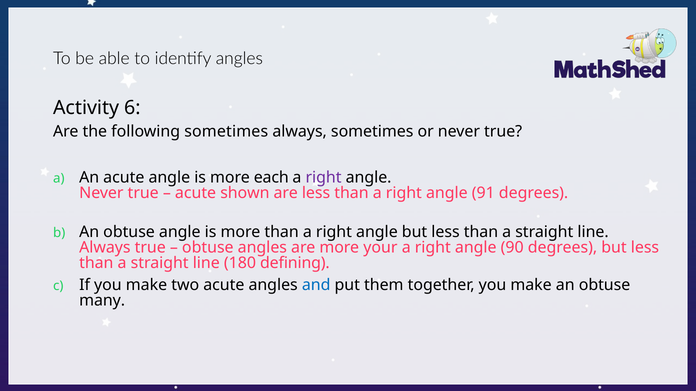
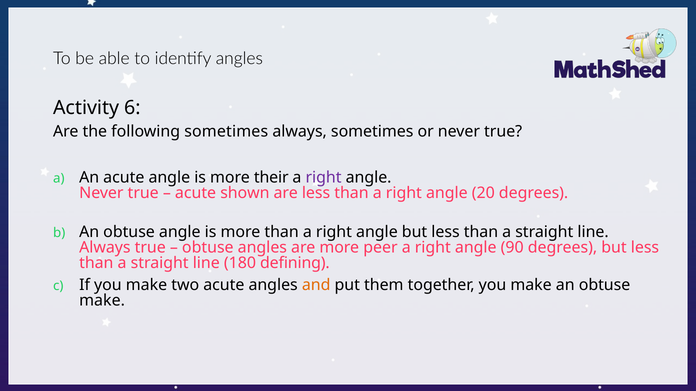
each: each -> their (271, 178)
91: 91 -> 20 (483, 193)
your: your -> peer (380, 248)
and colour: blue -> orange (316, 285)
many: many -> make (102, 301)
